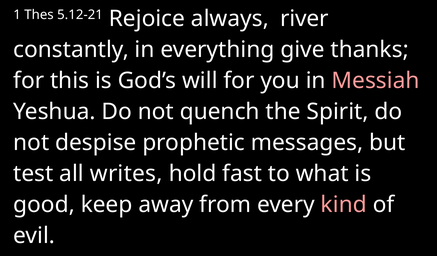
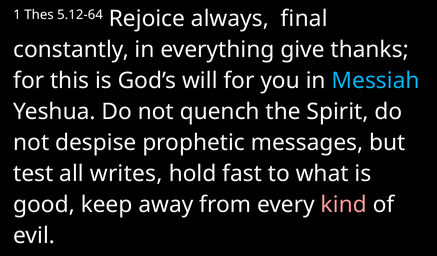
5.12-21: 5.12-21 -> 5.12-64 (80, 15)
river: river -> final (304, 19)
Messiah colour: pink -> light blue (376, 81)
